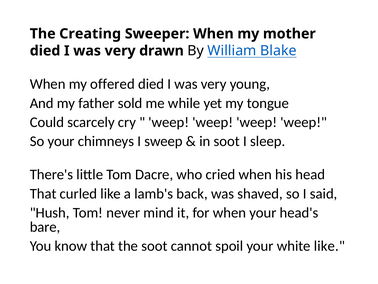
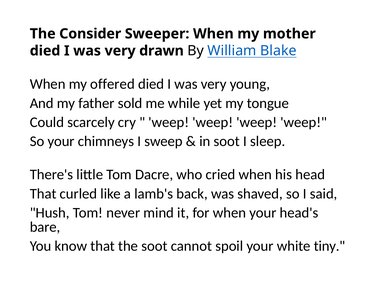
Creating: Creating -> Consider (90, 34)
white like: like -> tiny (330, 246)
